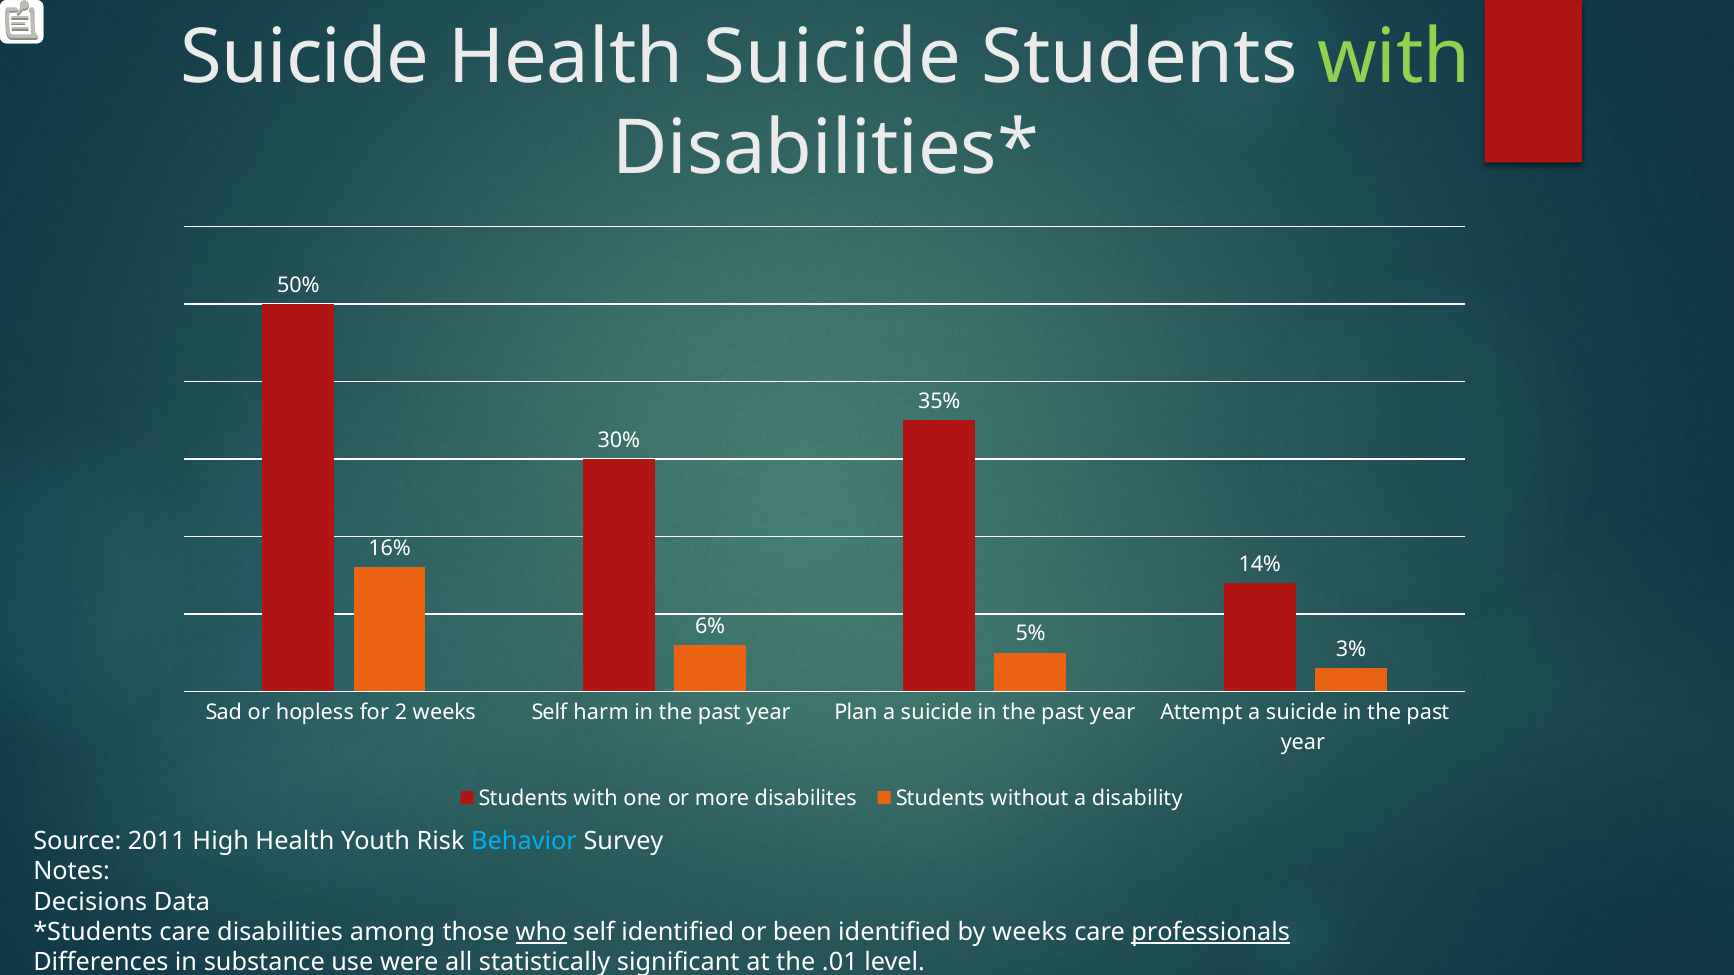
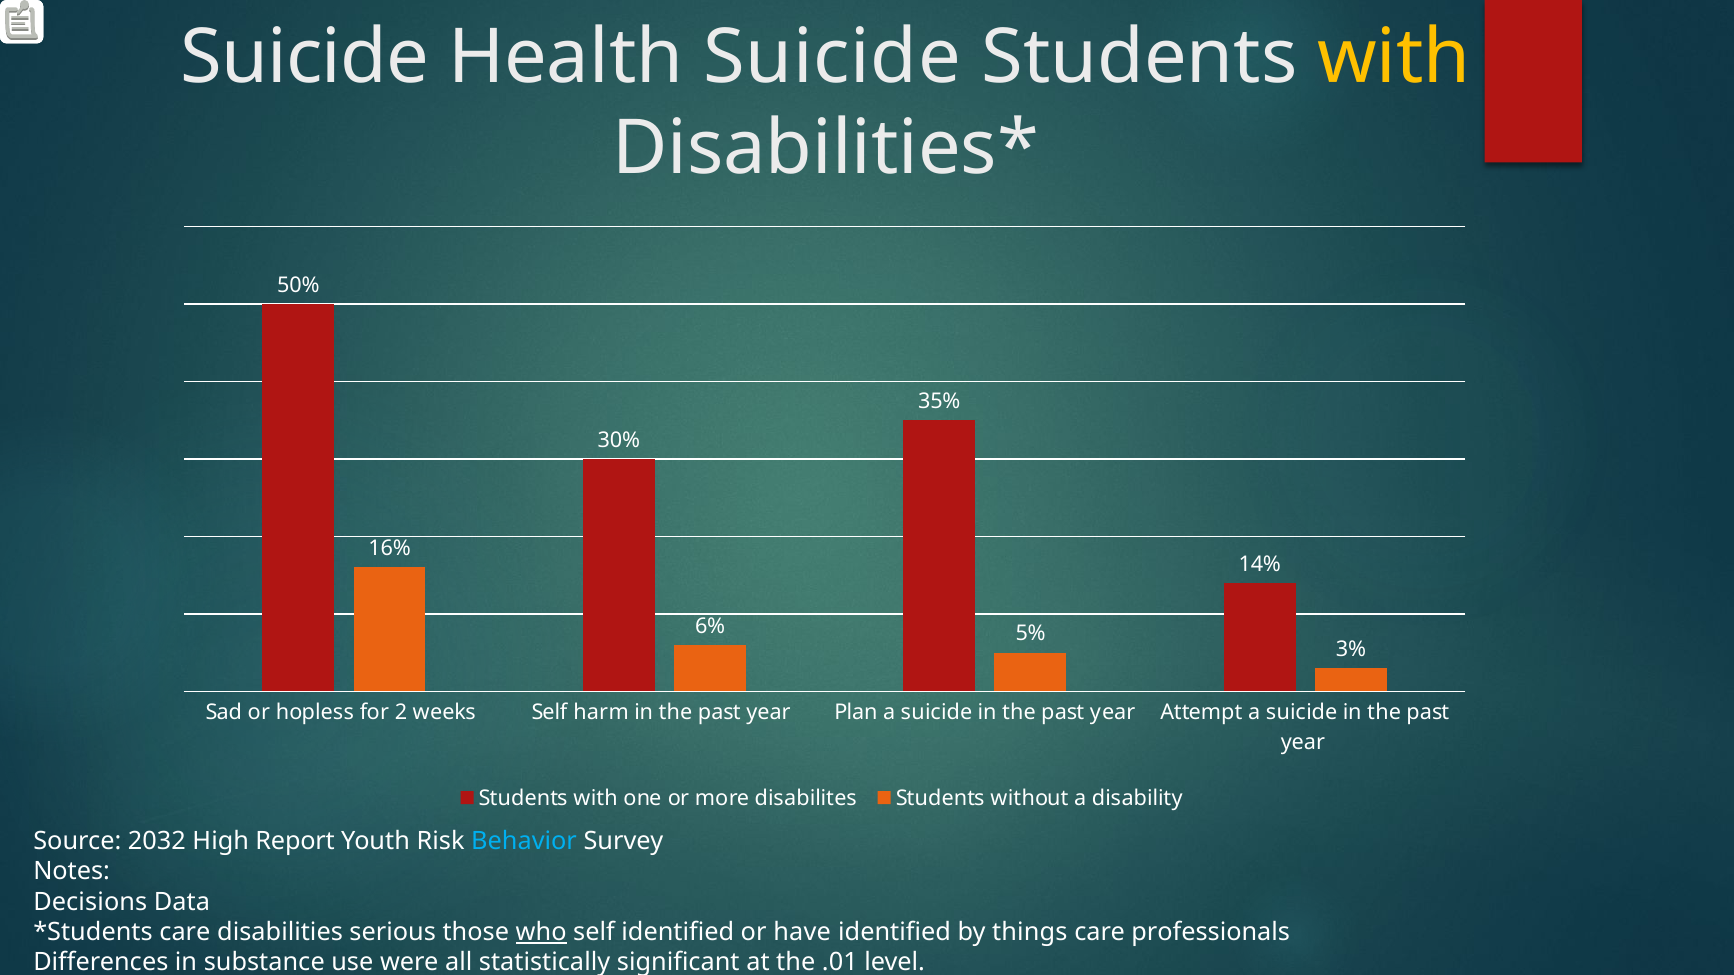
with colour: light green -> yellow (1394, 57)
2011: 2011 -> 2032 (157, 841)
High Health: Health -> Report (295, 841)
among: among -> serious (393, 933)
been: been -> have (802, 933)
by weeks: weeks -> things (1030, 933)
professionals underline: present -> none (1211, 933)
